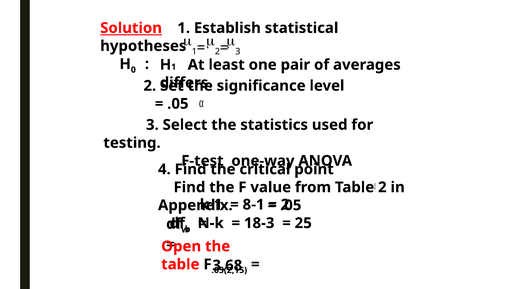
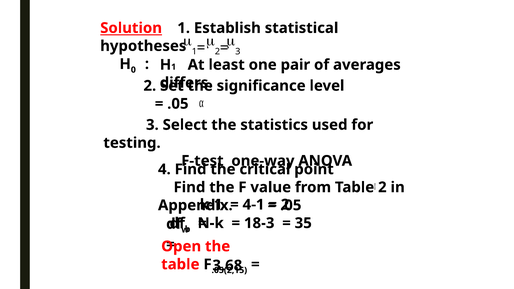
8-1: 8-1 -> 4-1 (254, 205)
25: 25 -> 35 (303, 223)
